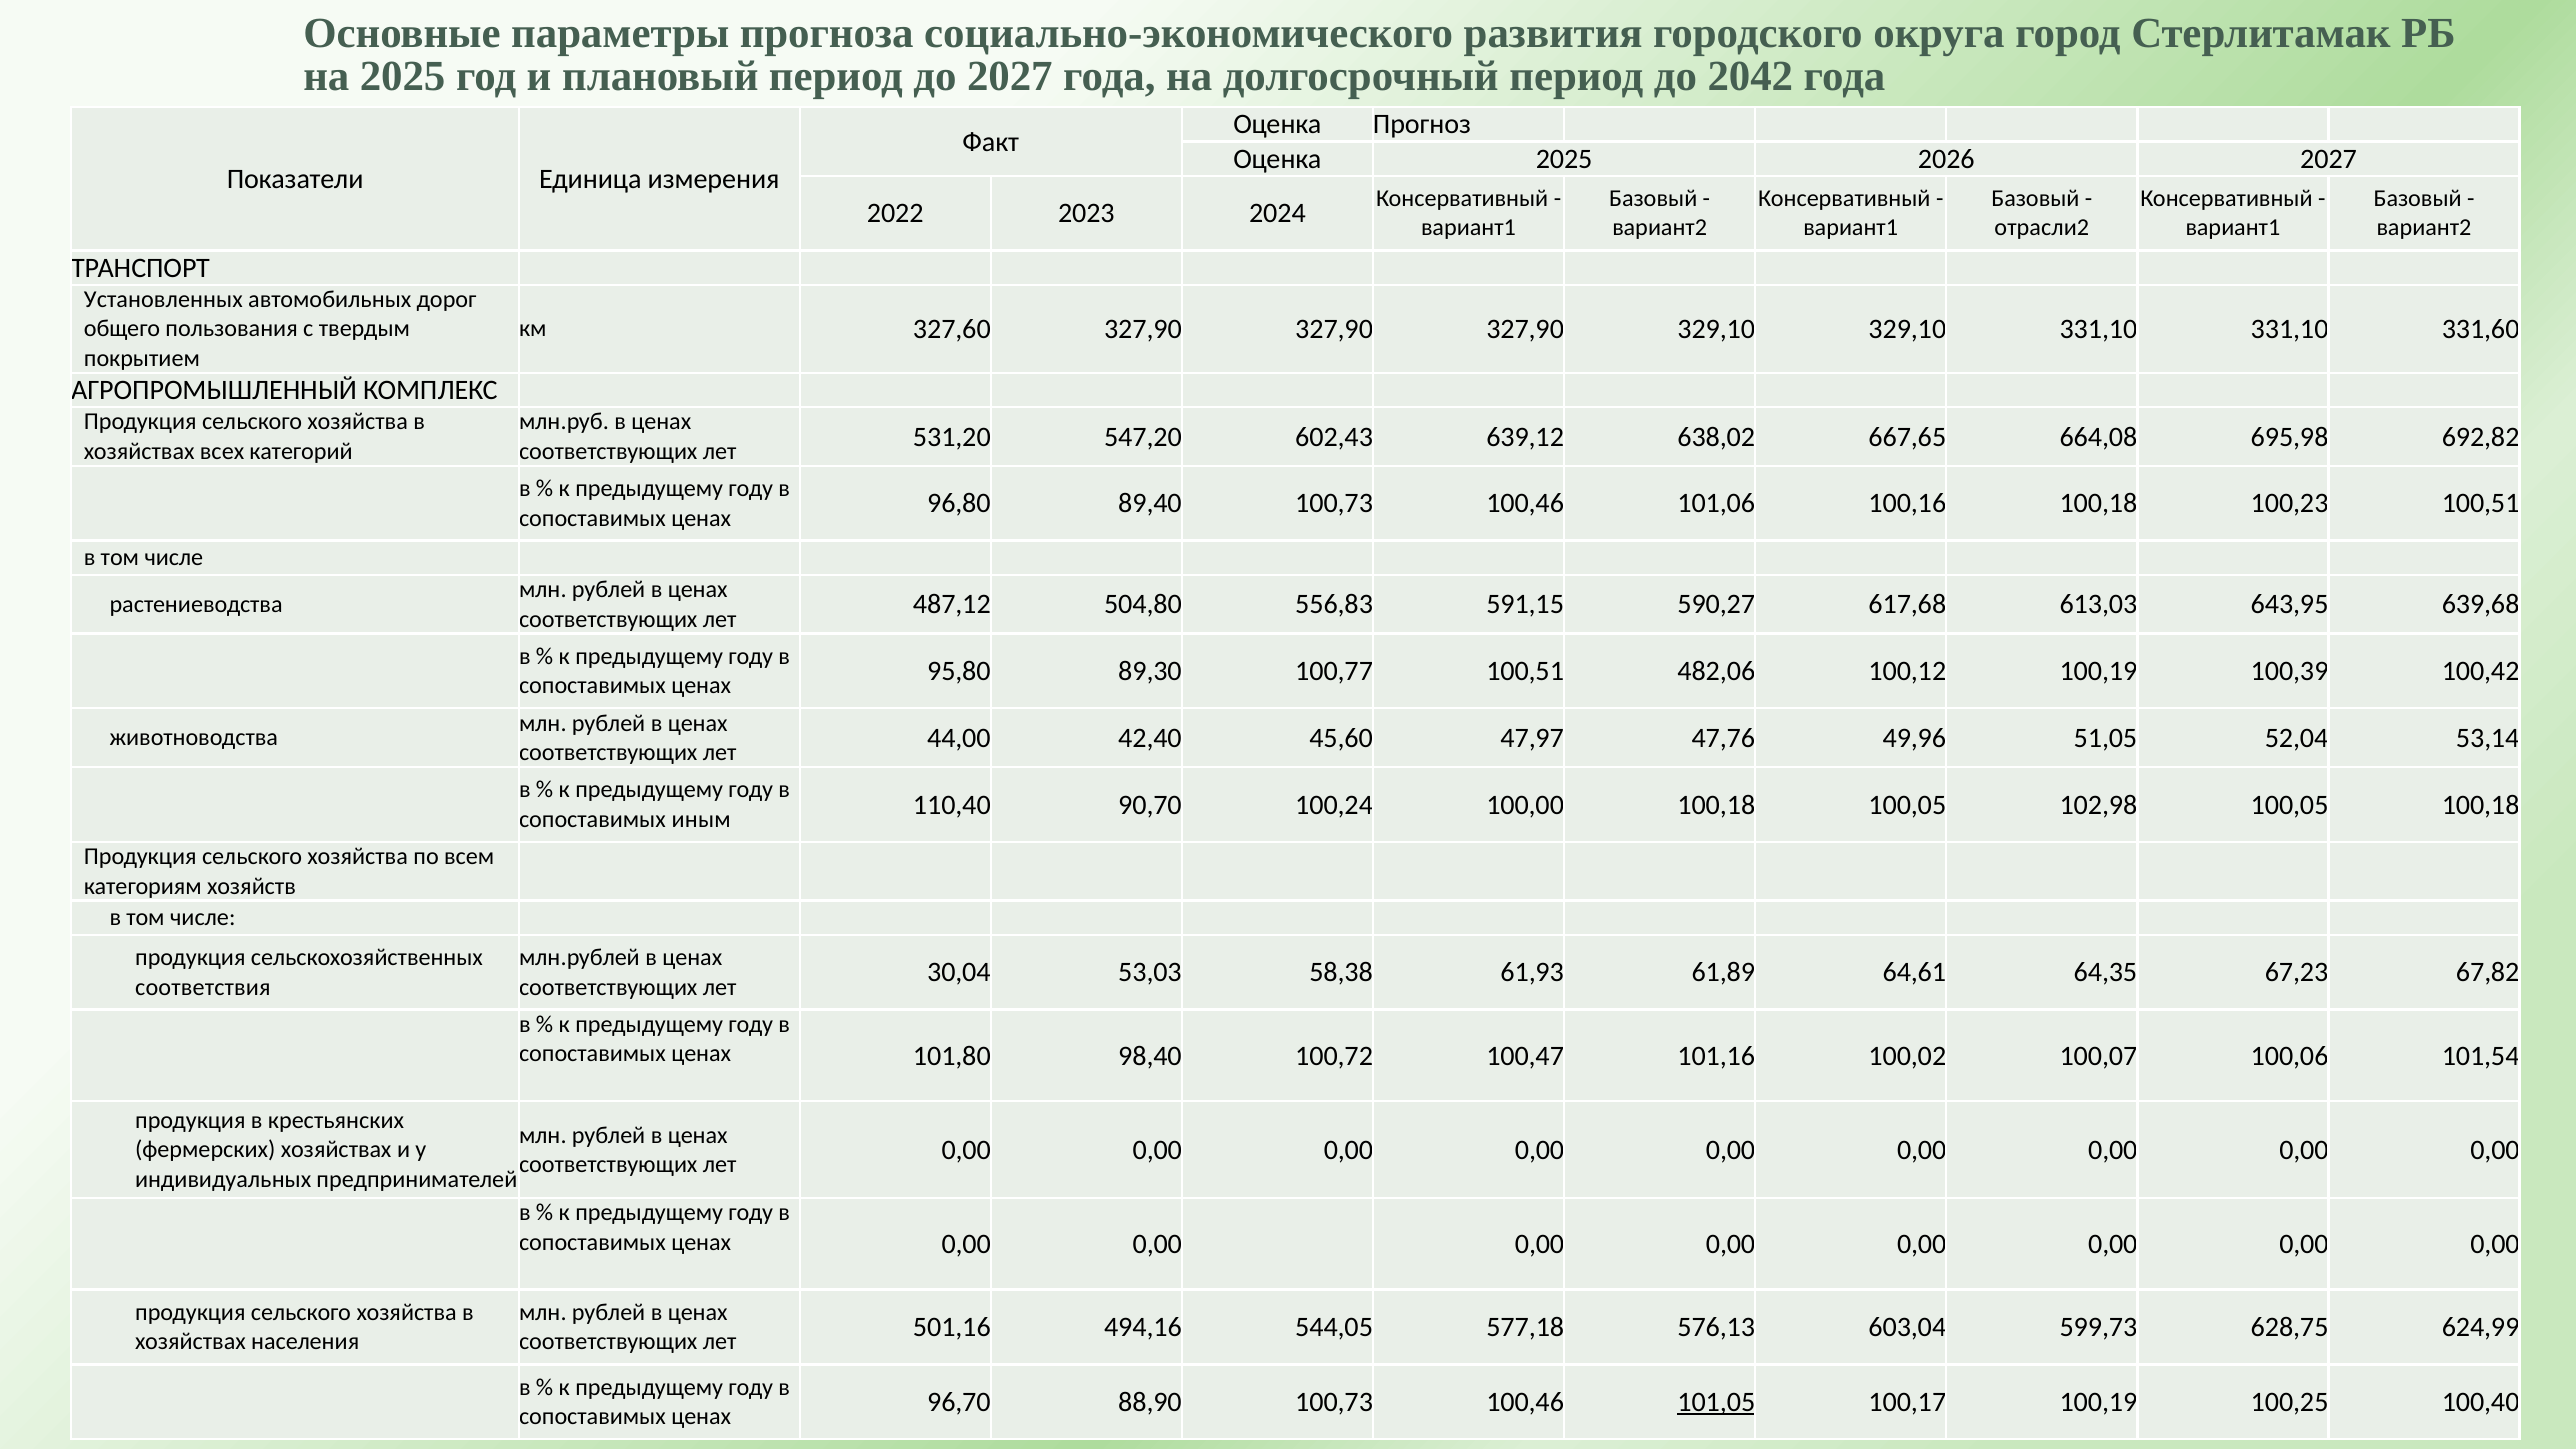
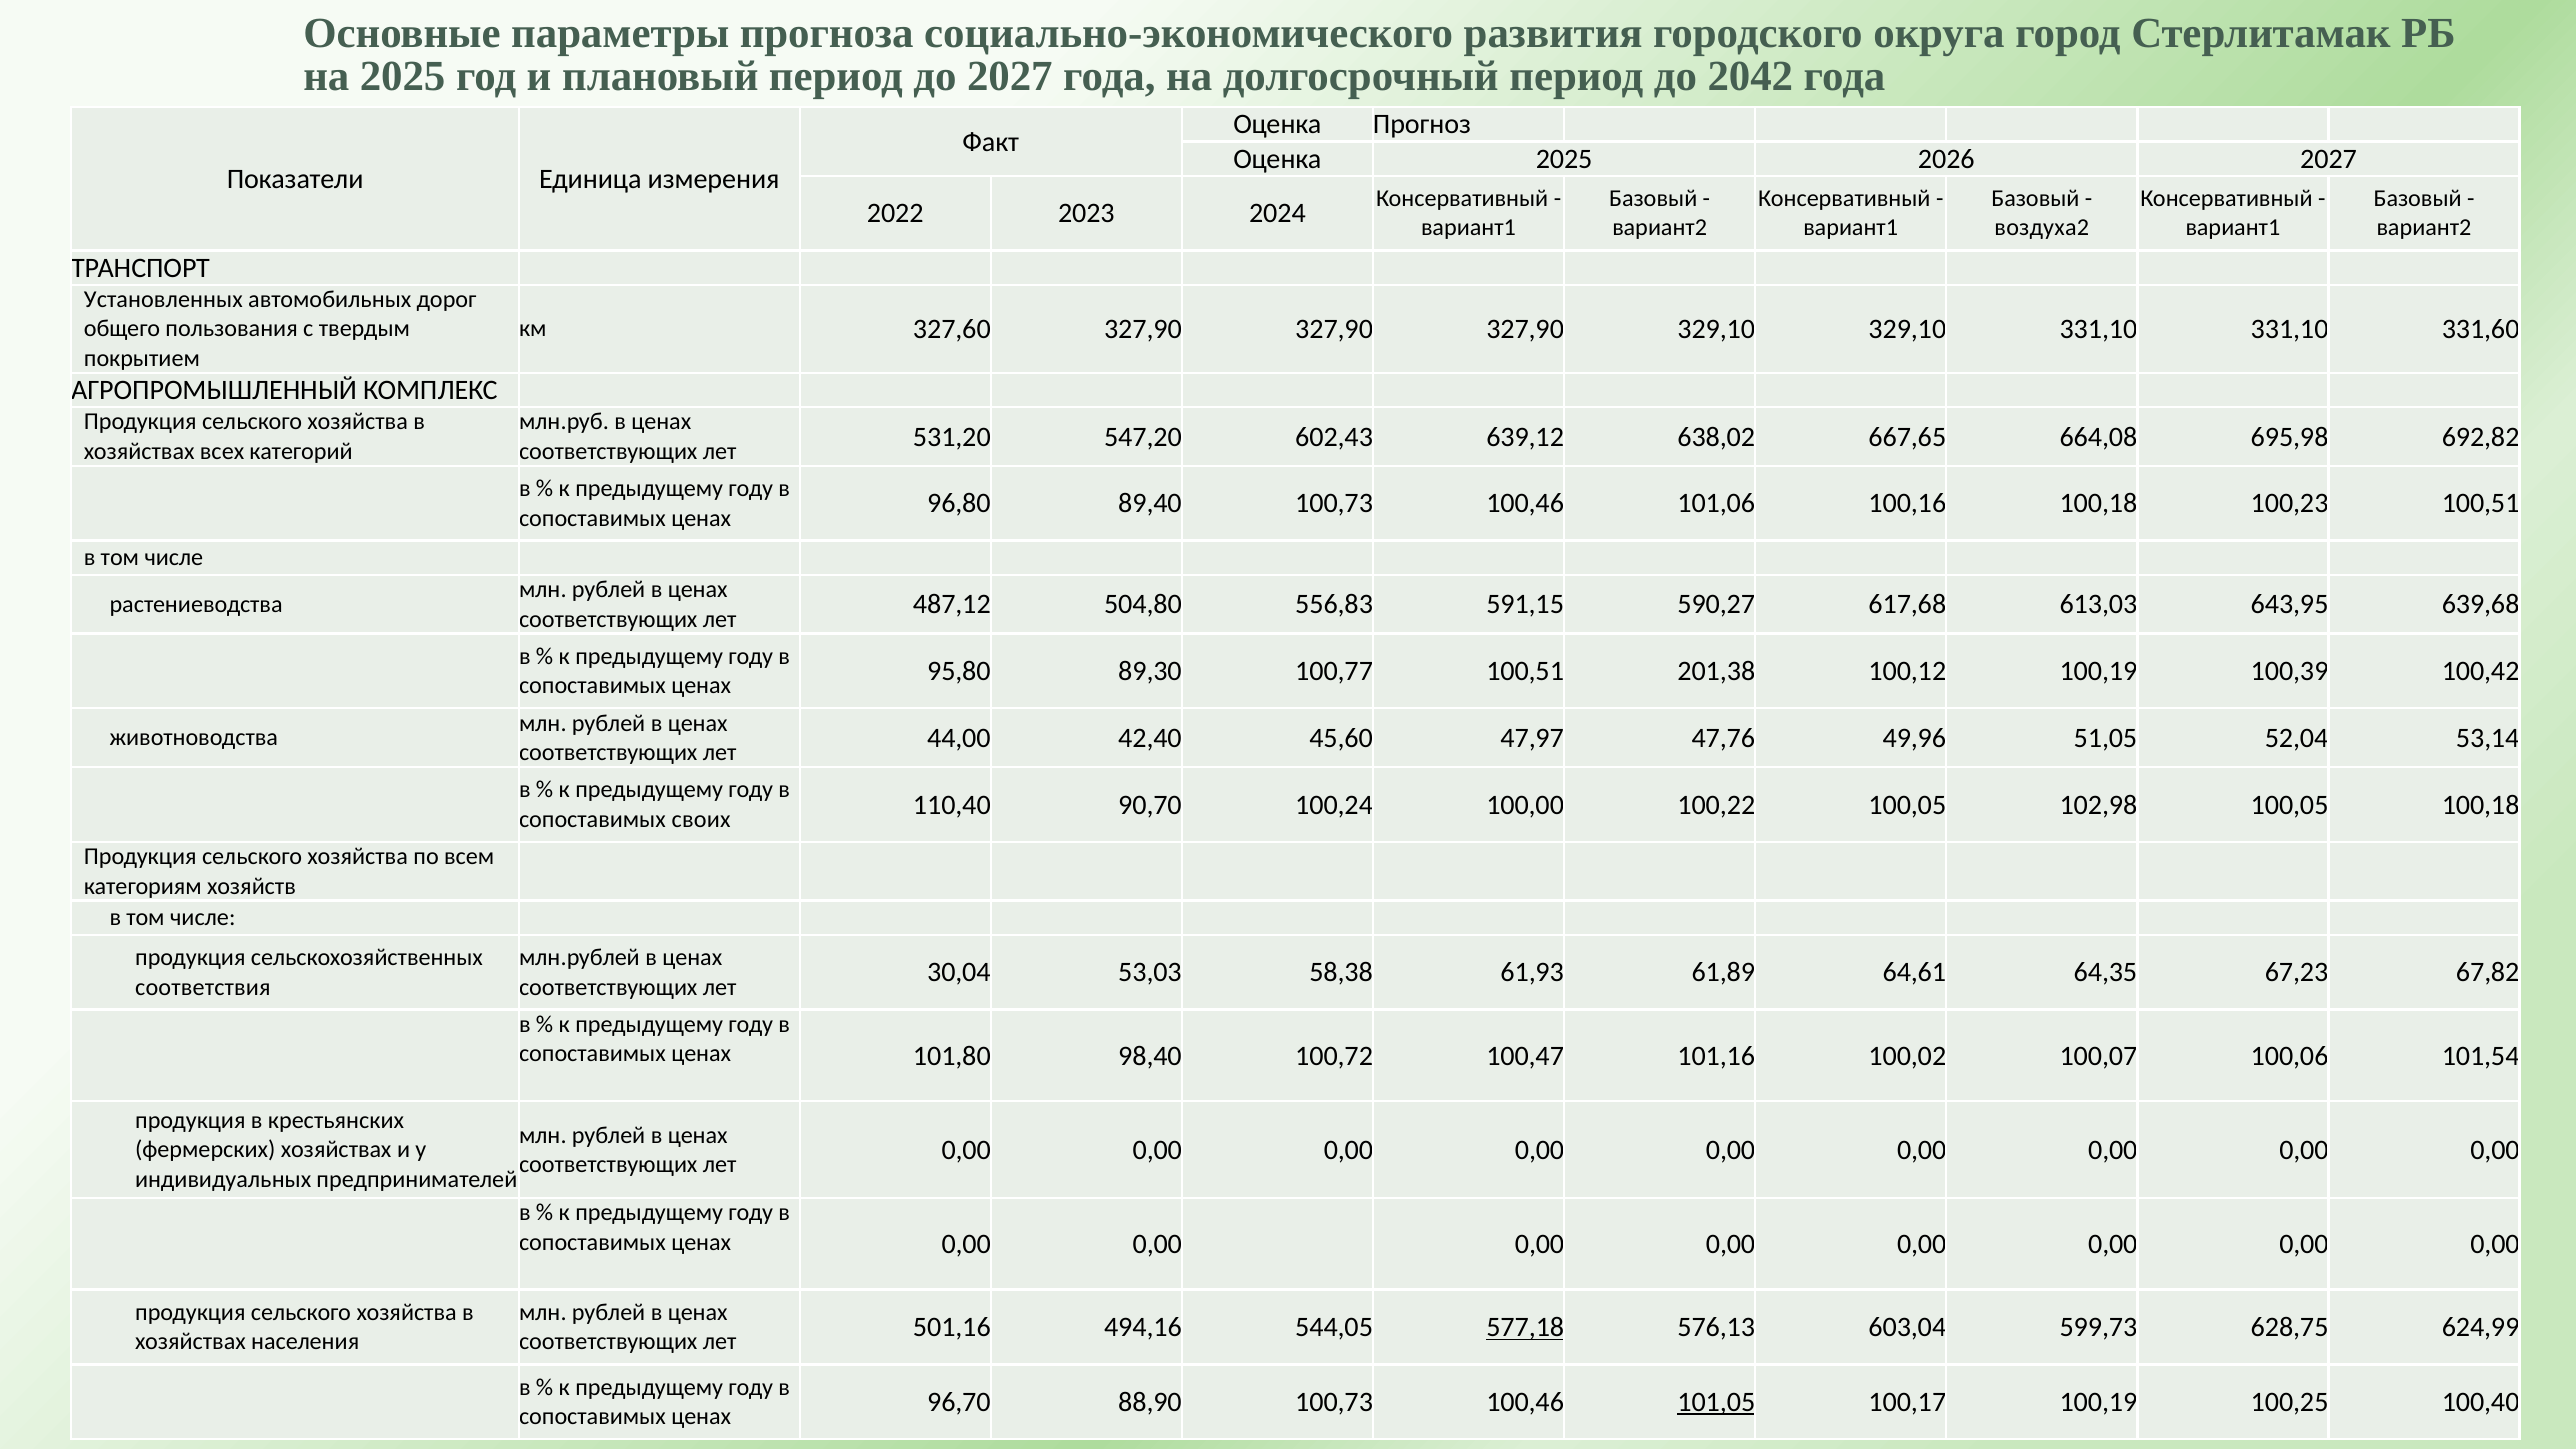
отрасли2: отрасли2 -> воздуха2 (2042, 228)
482,06: 482,06 -> 201,38 (1716, 671)
100,00 100,18: 100,18 -> 100,22 (1716, 805)
иным: иным -> своих (701, 819)
577,18 underline: none -> present (1525, 1327)
